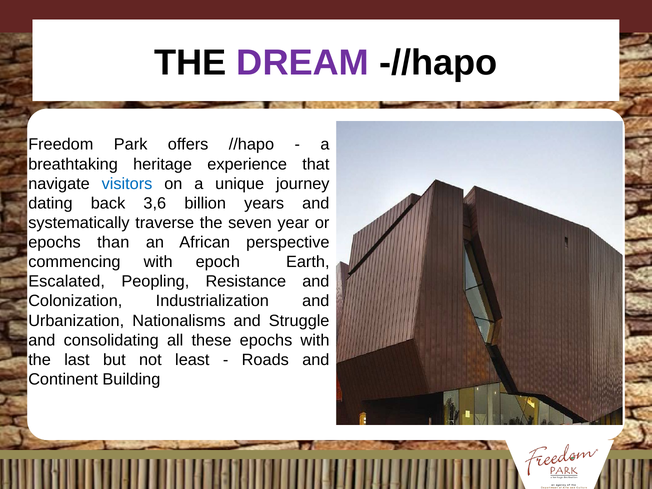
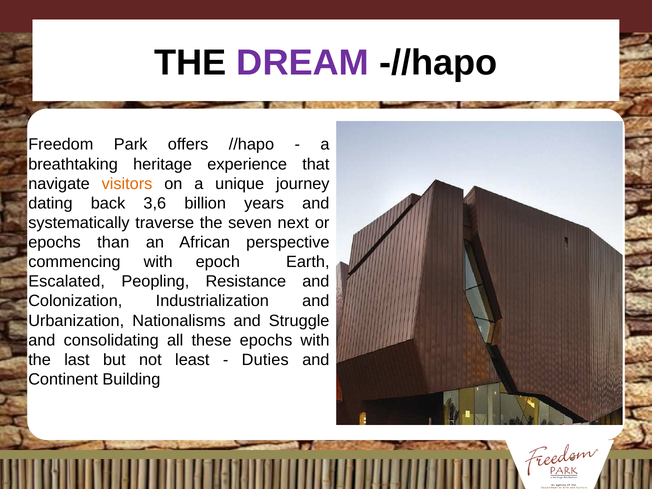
visitors colour: blue -> orange (127, 184)
year: year -> next (293, 223)
Roads: Roads -> Duties (265, 360)
